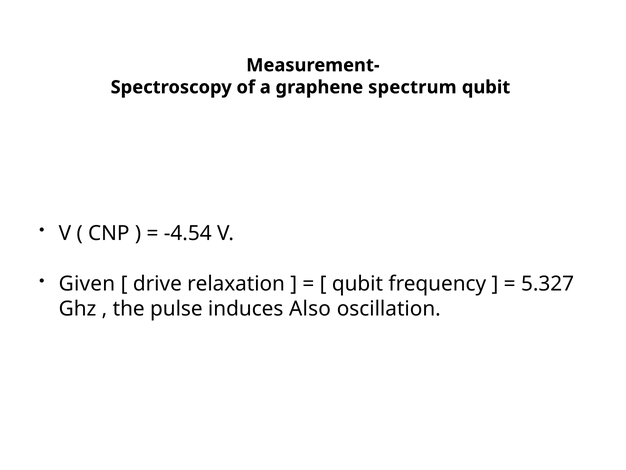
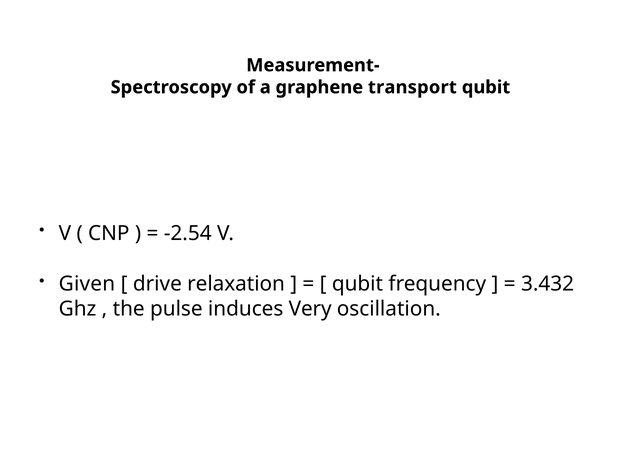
spectrum: spectrum -> transport (412, 87)
-4.54: -4.54 -> -2.54 (188, 233)
5.327: 5.327 -> 3.432 (548, 284)
Also: Also -> Very (310, 309)
